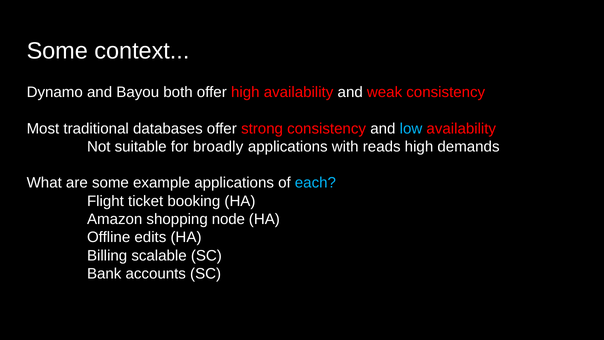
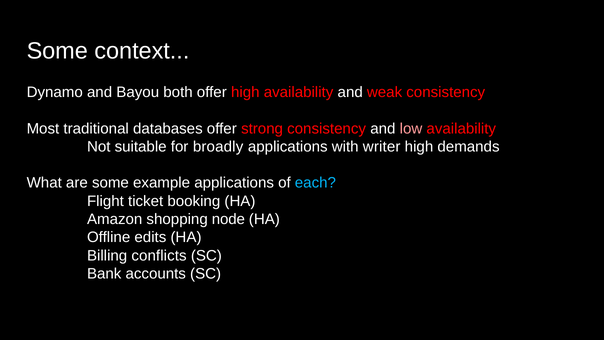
low colour: light blue -> pink (411, 129)
reads: reads -> writer (382, 147)
scalable: scalable -> conflicts (159, 255)
